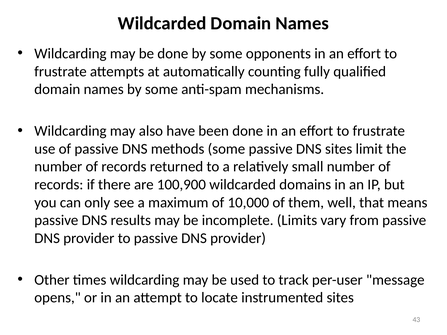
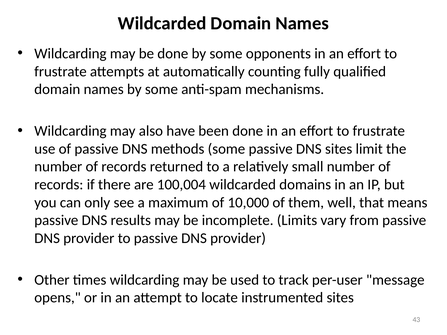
100,900: 100,900 -> 100,004 (181, 185)
